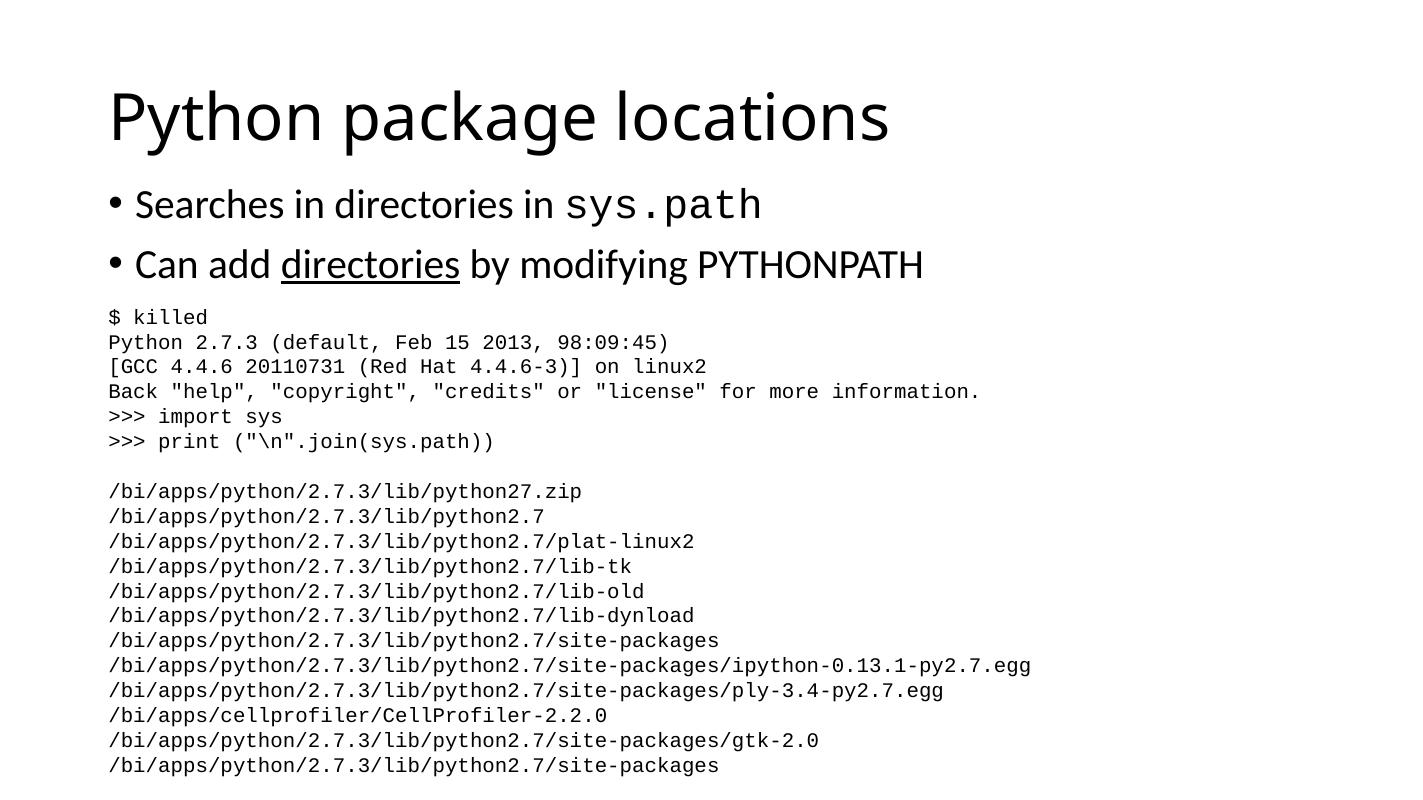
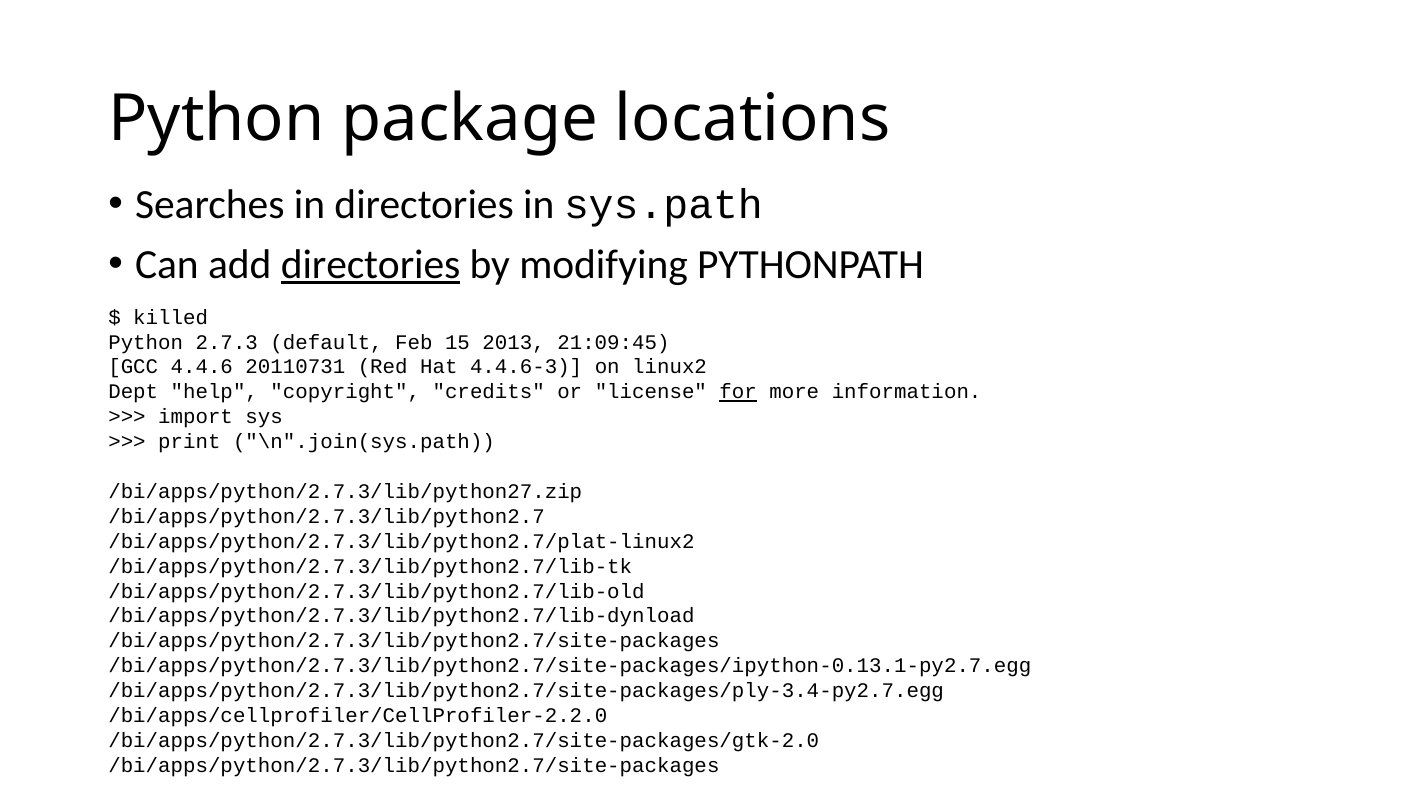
98:09:45: 98:09:45 -> 21:09:45 (613, 342)
Back: Back -> Dept (133, 392)
for underline: none -> present (738, 392)
